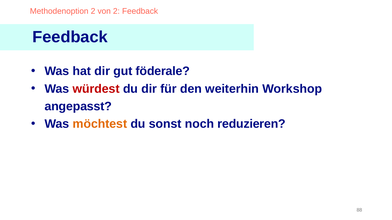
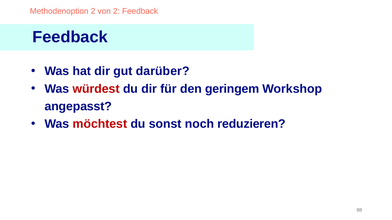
föderale: föderale -> darüber (163, 71)
weiterhin: weiterhin -> geringem (232, 89)
möchtest colour: orange -> red (100, 124)
